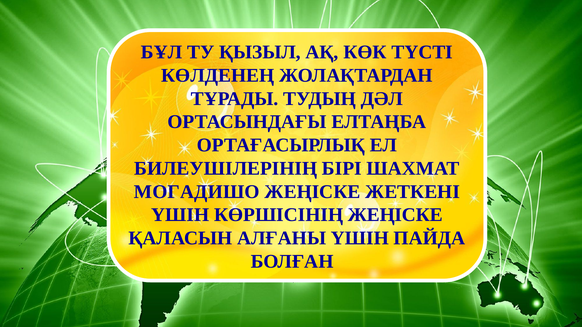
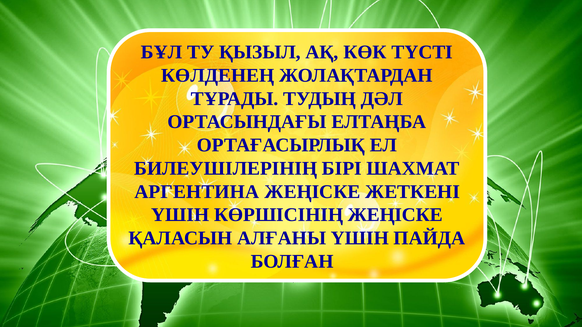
МОГАДИШО: МОГАДИШО -> АРГЕНТИНА (197, 192)
